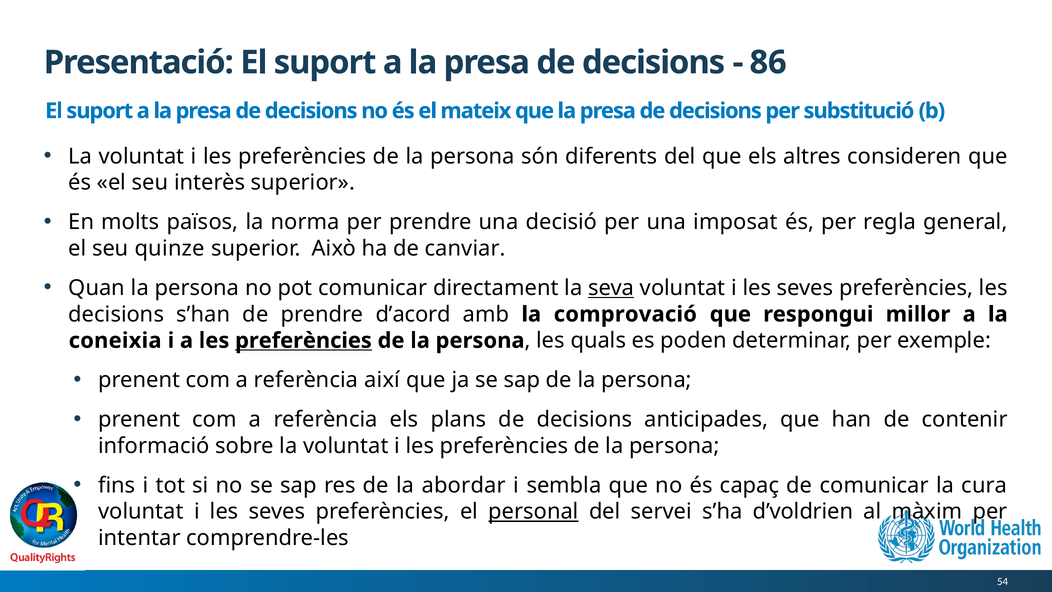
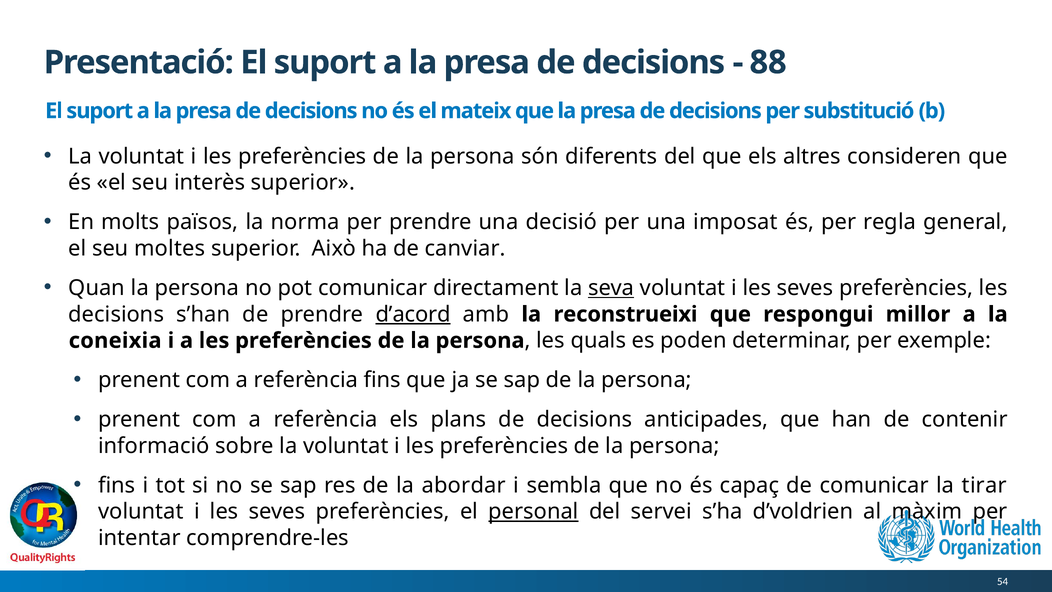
86: 86 -> 88 (768, 62)
quinze: quinze -> moltes (170, 248)
d’acord underline: none -> present (413, 314)
comprovació: comprovació -> reconstrueixi (626, 314)
preferències underline: present -> none (303, 340)
referència així: així -> fins (382, 380)
cura: cura -> tirar (984, 485)
